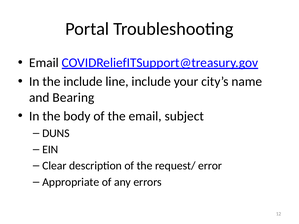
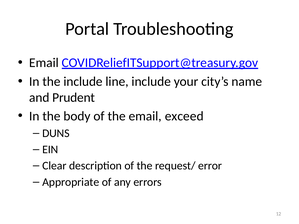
Bearing: Bearing -> Prudent (74, 98)
subject: subject -> exceed (184, 116)
